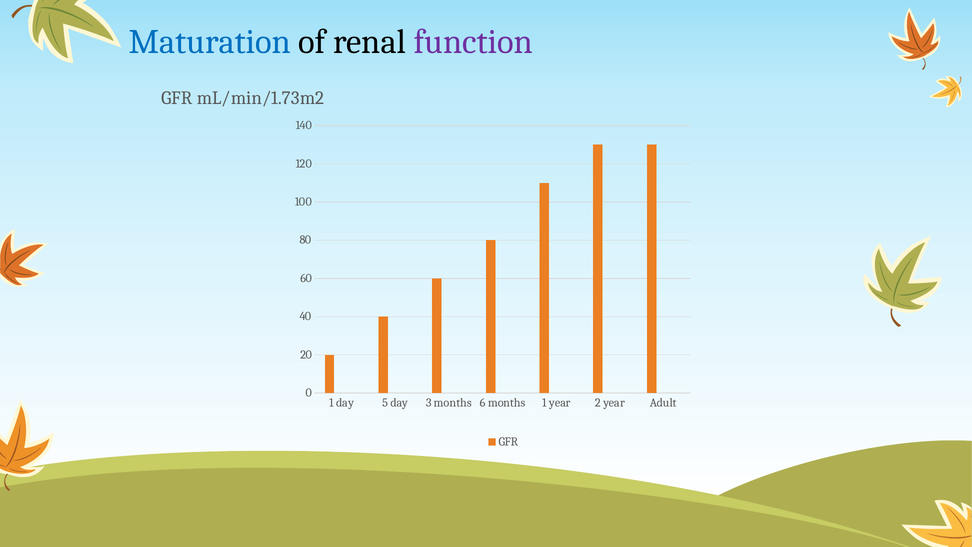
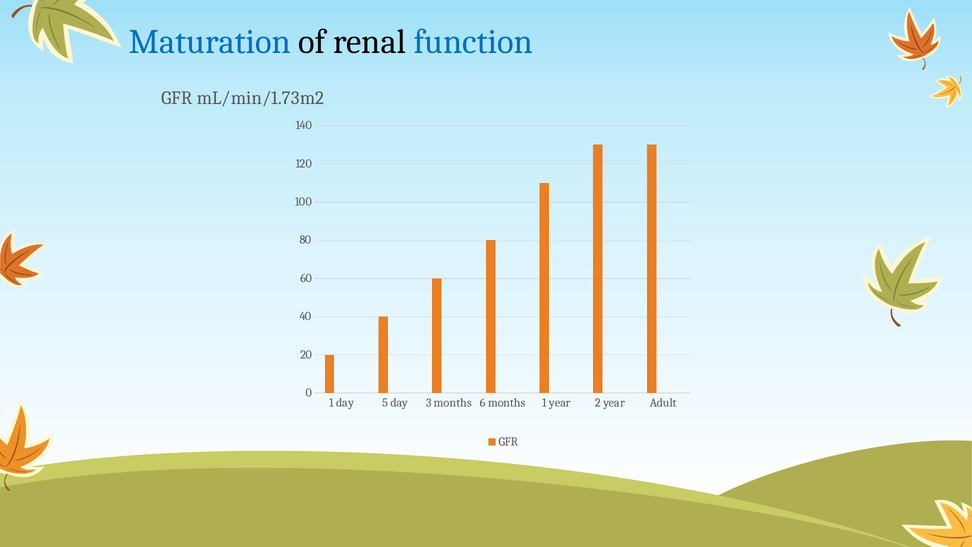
function colour: purple -> blue (473, 42)
